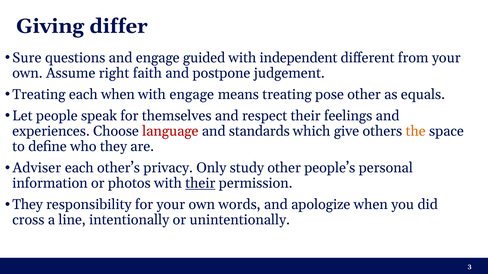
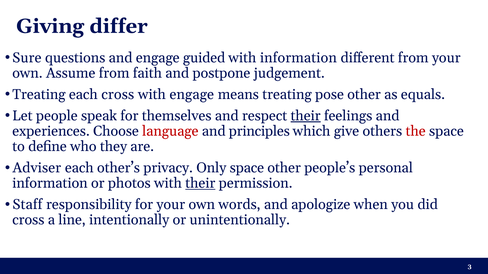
with independent: independent -> information (298, 58)
Assume right: right -> from (114, 73)
each when: when -> cross (118, 95)
their underline: none -> present (306, 116)
standards: standards -> principles (259, 131)
the colour: orange -> red (416, 131)
Only study: study -> space (247, 168)
They: They -> Staff (27, 205)
